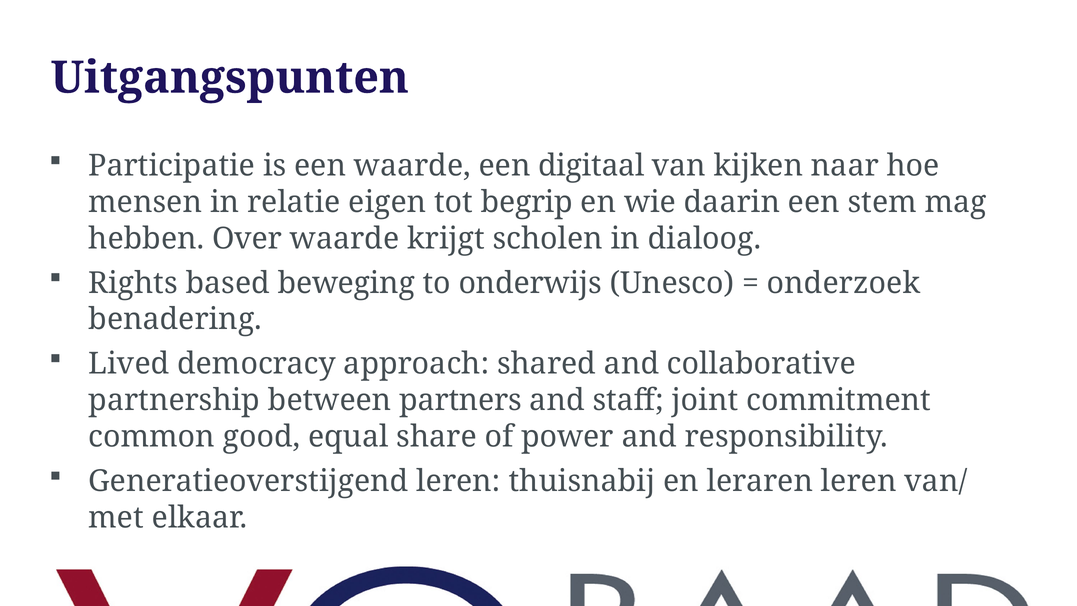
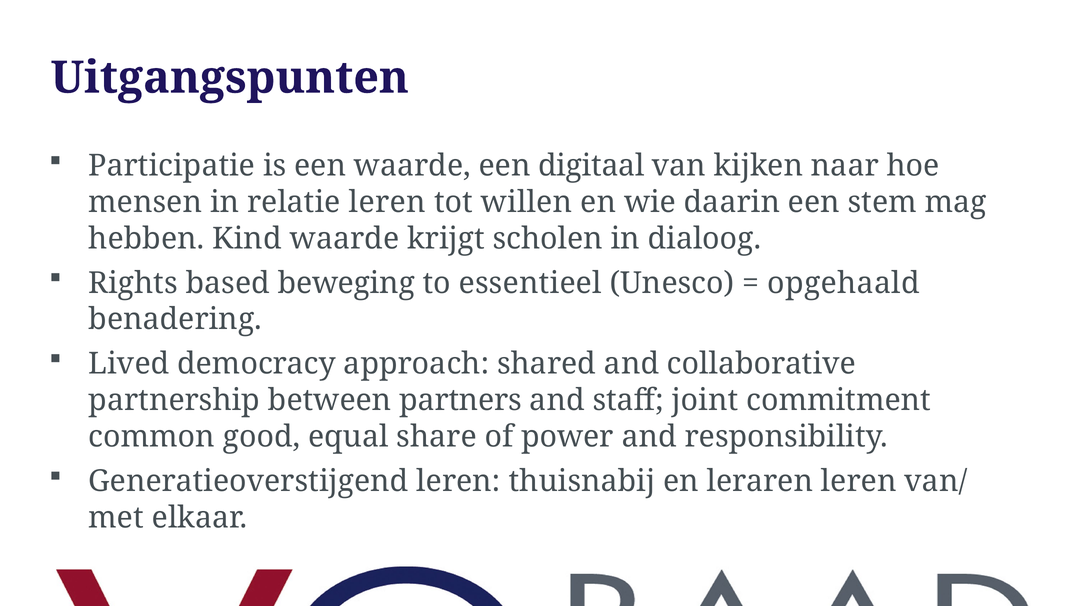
relatie eigen: eigen -> leren (387, 202)
begrip: begrip -> willen (527, 202)
Over: Over -> Kind (247, 238)
onderwijs: onderwijs -> essentieel (530, 283)
onderzoek: onderzoek -> opgehaald (844, 283)
